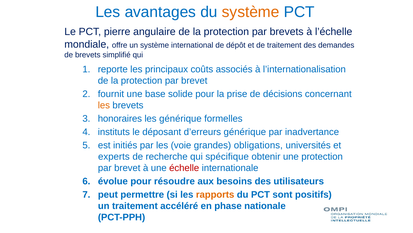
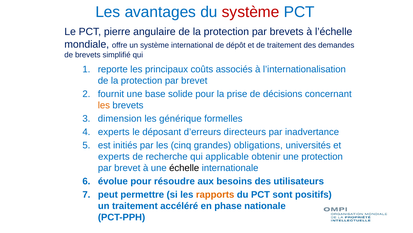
système colour: orange -> red (251, 12)
honoraires: honoraires -> dimension (120, 118)
4 instituts: instituts -> experts (114, 132)
d’erreurs générique: générique -> directeurs (245, 132)
voie: voie -> cinq (181, 145)
spécifique: spécifique -> applicable (227, 156)
échelle colour: red -> black (184, 168)
